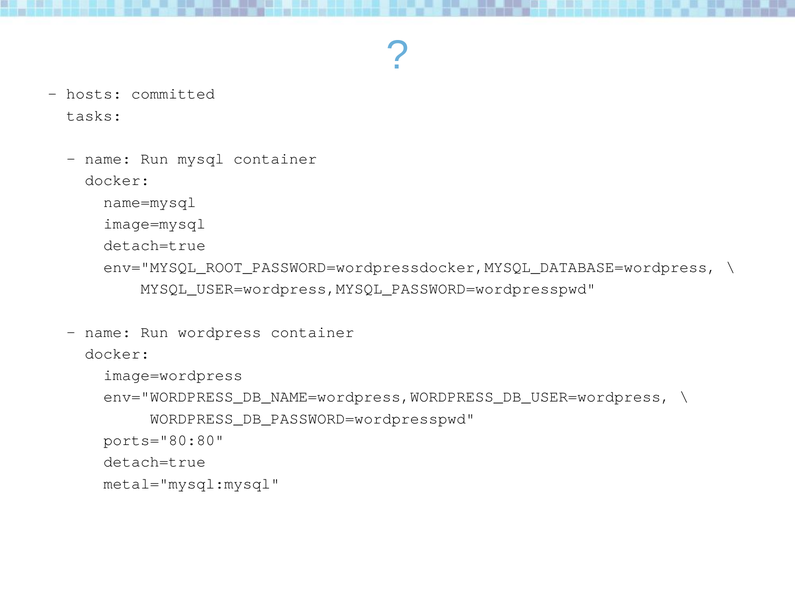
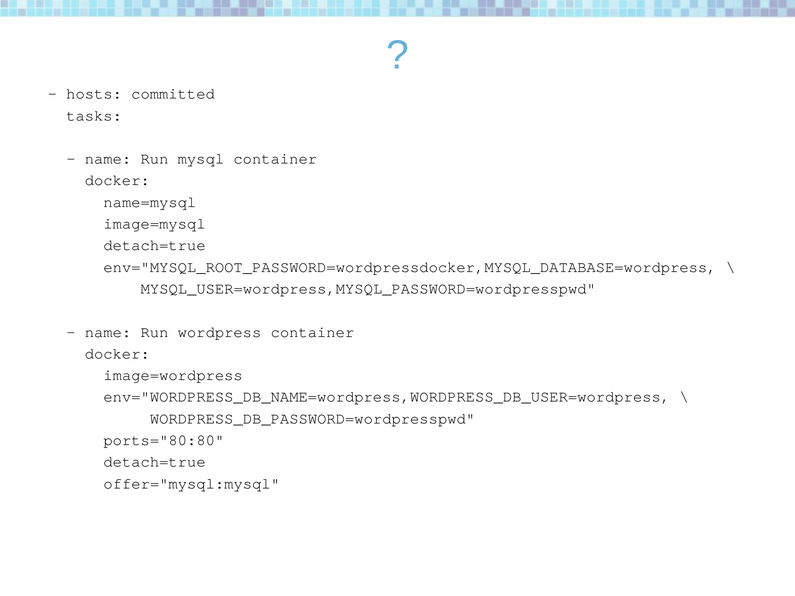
metal="mysql:mysql: metal="mysql:mysql -> offer="mysql:mysql (192, 484)
